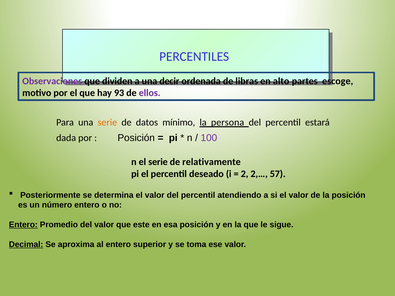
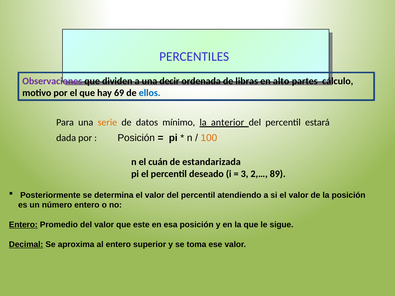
escoge: escoge -> cálculo (338, 81)
93: 93 -> 69 (119, 93)
ellos colour: purple -> blue (150, 93)
persona: persona -> anterior (228, 123)
100 colour: purple -> orange (209, 138)
el serie: serie -> cuán (158, 162)
relativamente: relativamente -> estandarizada (211, 162)
2: 2 -> 3 (245, 174)
57: 57 -> 89 (278, 174)
